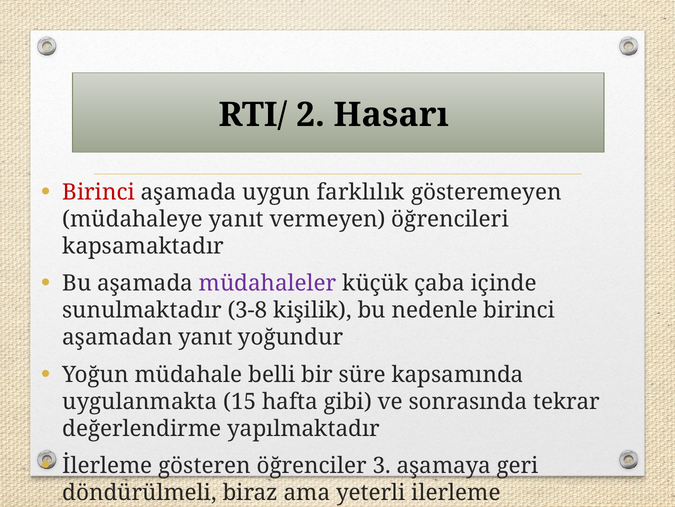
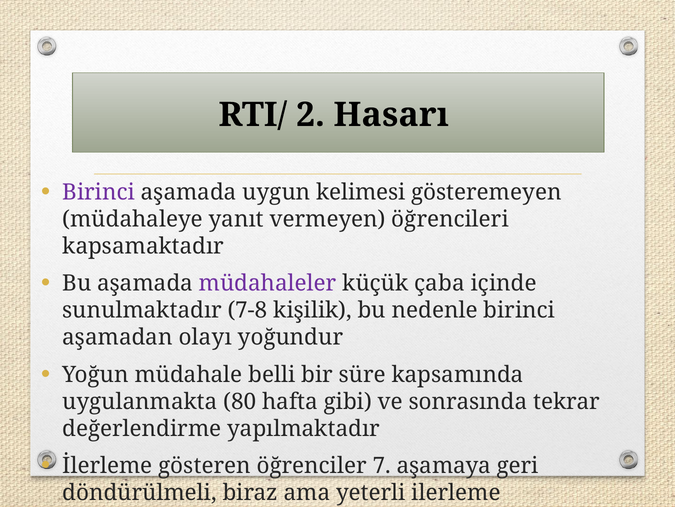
Birinci colour: red -> purple (99, 192)
farklılık: farklılık -> kelimesi (361, 192)
3-8: 3-8 -> 7-8 (248, 310)
aşamadan yanıt: yanıt -> olayı (205, 337)
15: 15 -> 80 (240, 401)
öğrenciler 3: 3 -> 7 (382, 465)
